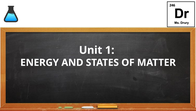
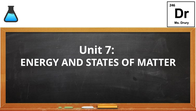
1: 1 -> 7 (110, 50)
